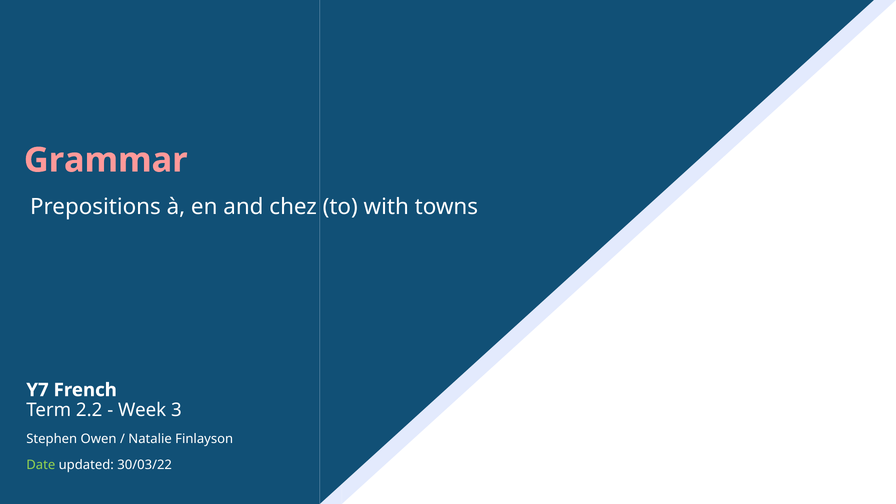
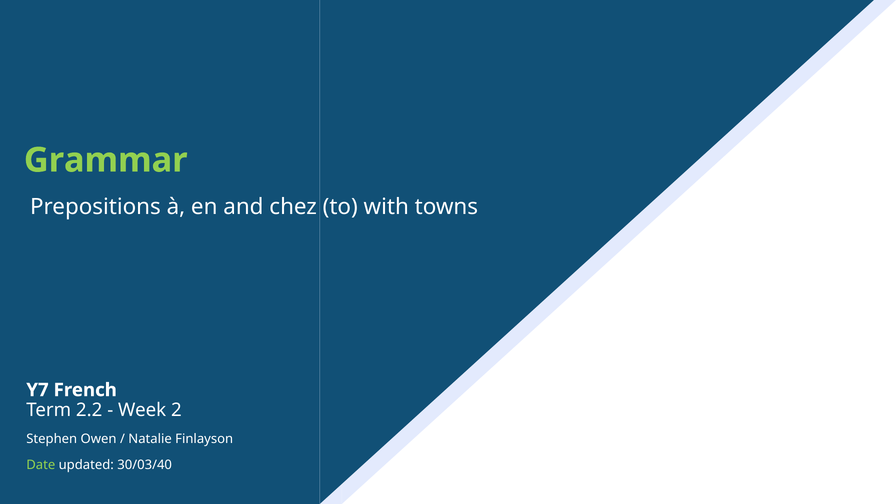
Grammar colour: pink -> light green (106, 160)
3: 3 -> 2 (176, 410)
30/03/22: 30/03/22 -> 30/03/40 (145, 465)
